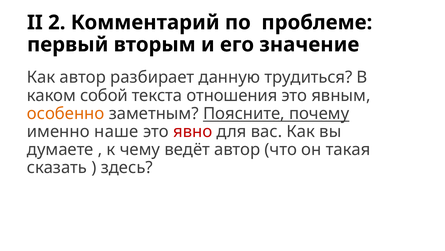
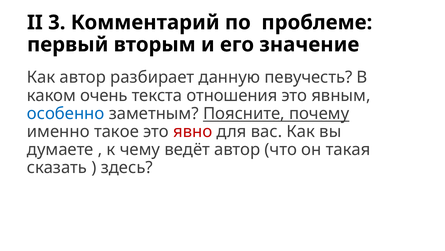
2: 2 -> 3 (57, 22)
трудиться: трудиться -> певучесть (308, 77)
собой: собой -> очень (104, 95)
особенно colour: orange -> blue (66, 113)
наше: наше -> такое (116, 131)
